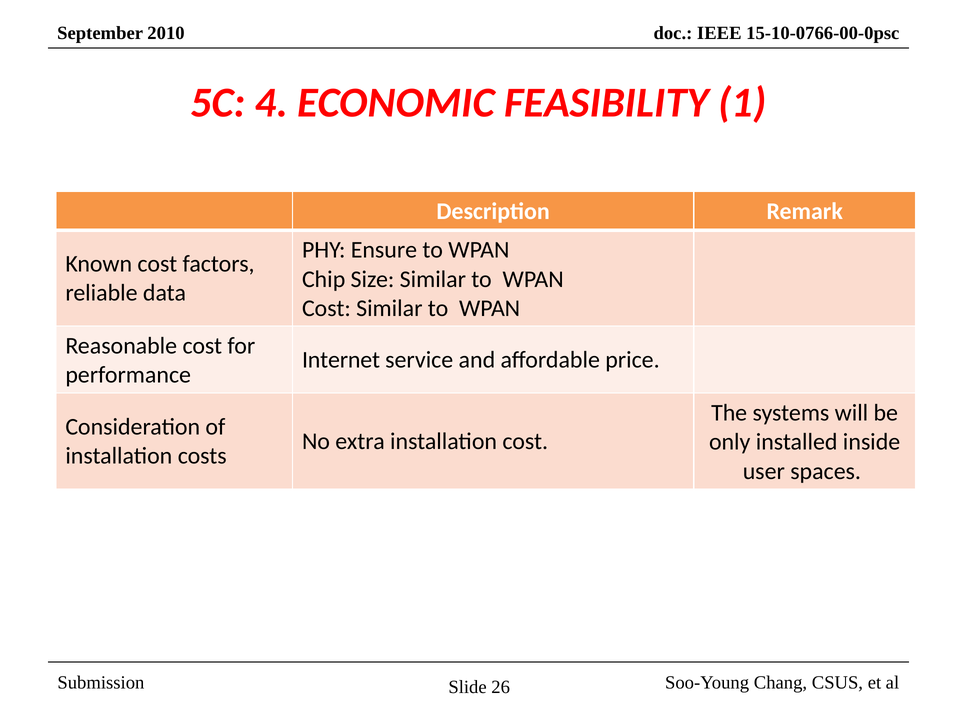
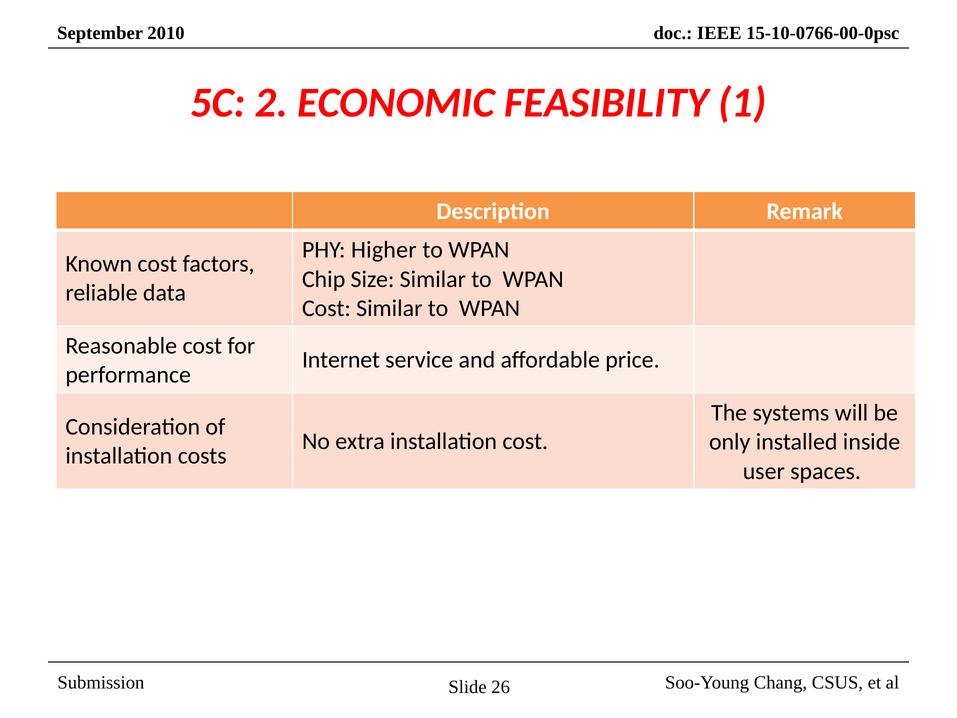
4: 4 -> 2 (271, 103)
Ensure: Ensure -> Higher (384, 250)
